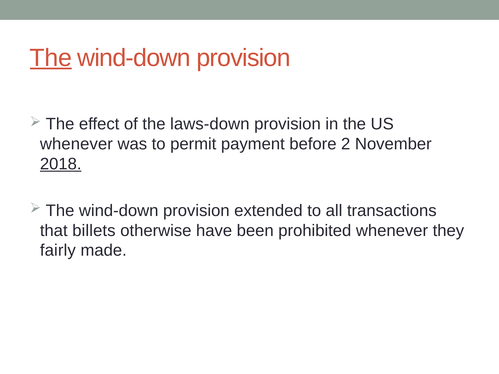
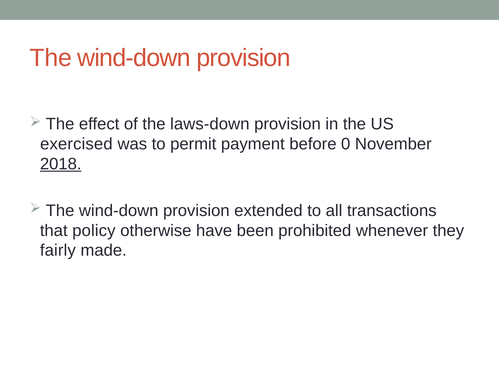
The underline: present -> none (51, 58)
whenever: whenever -> exercised (76, 144)
2: 2 -> 0 (346, 144)
billets: billets -> policy (94, 231)
